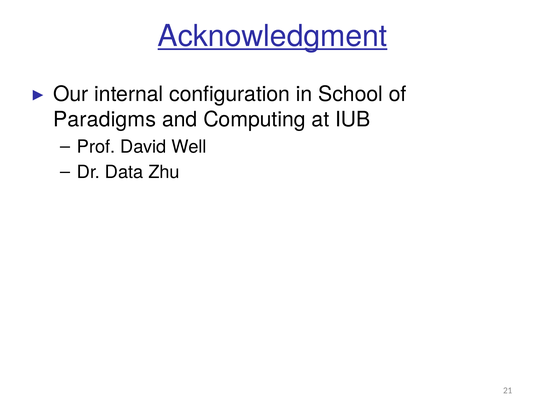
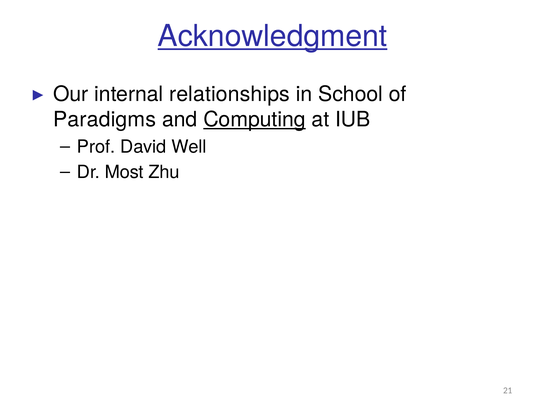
configuration: configuration -> relationships (230, 94)
Computing underline: none -> present (255, 120)
Data: Data -> Most (124, 172)
